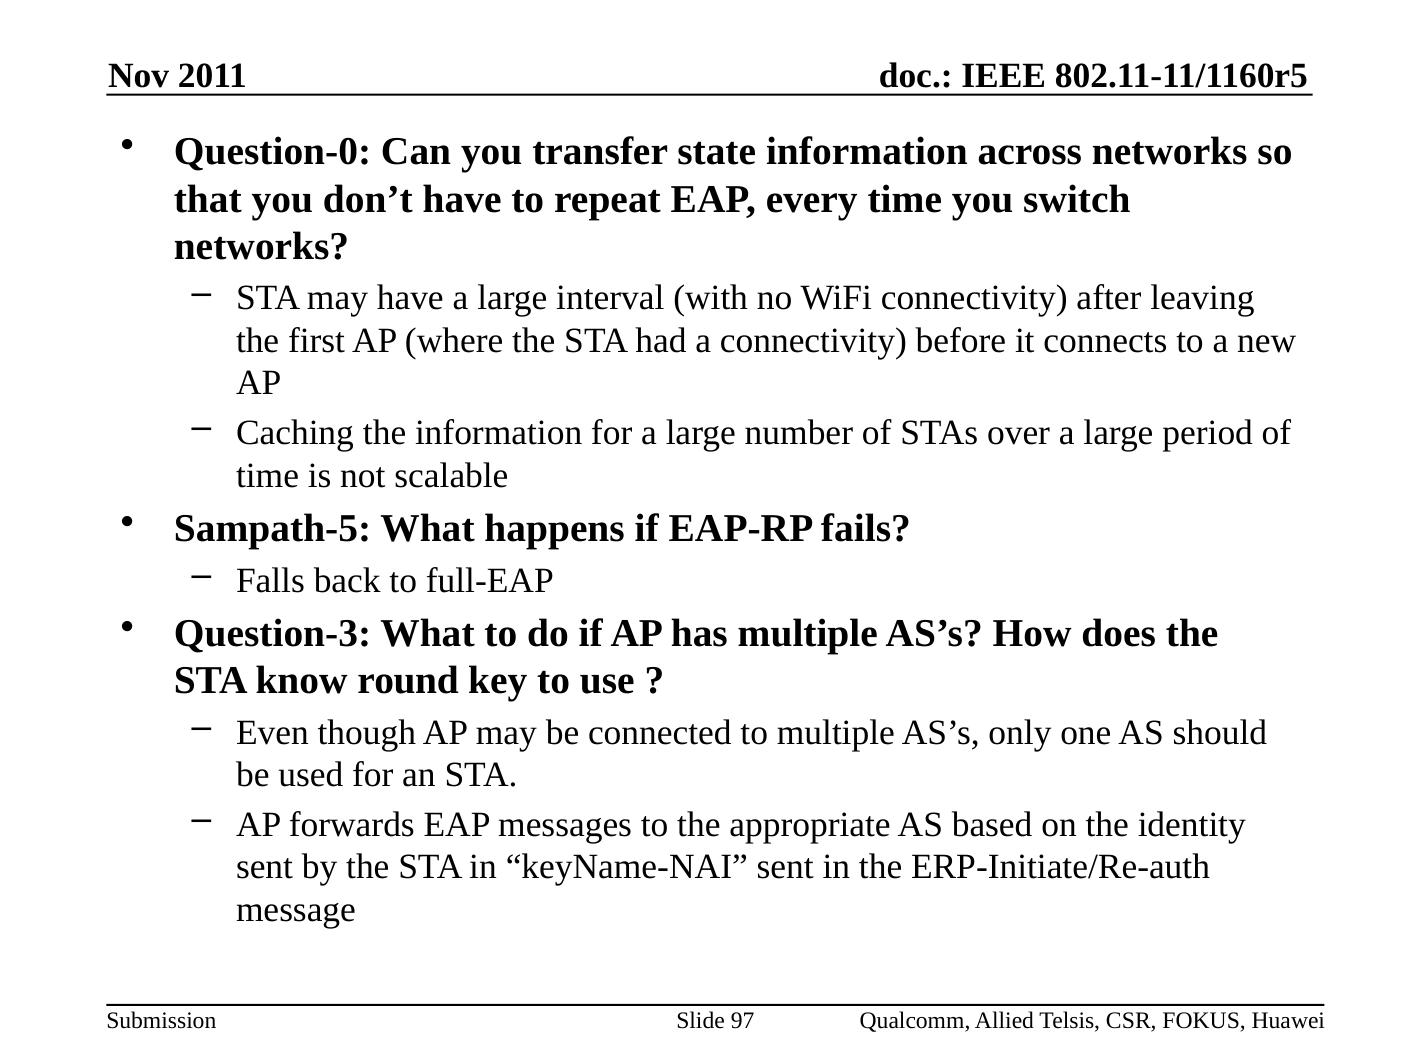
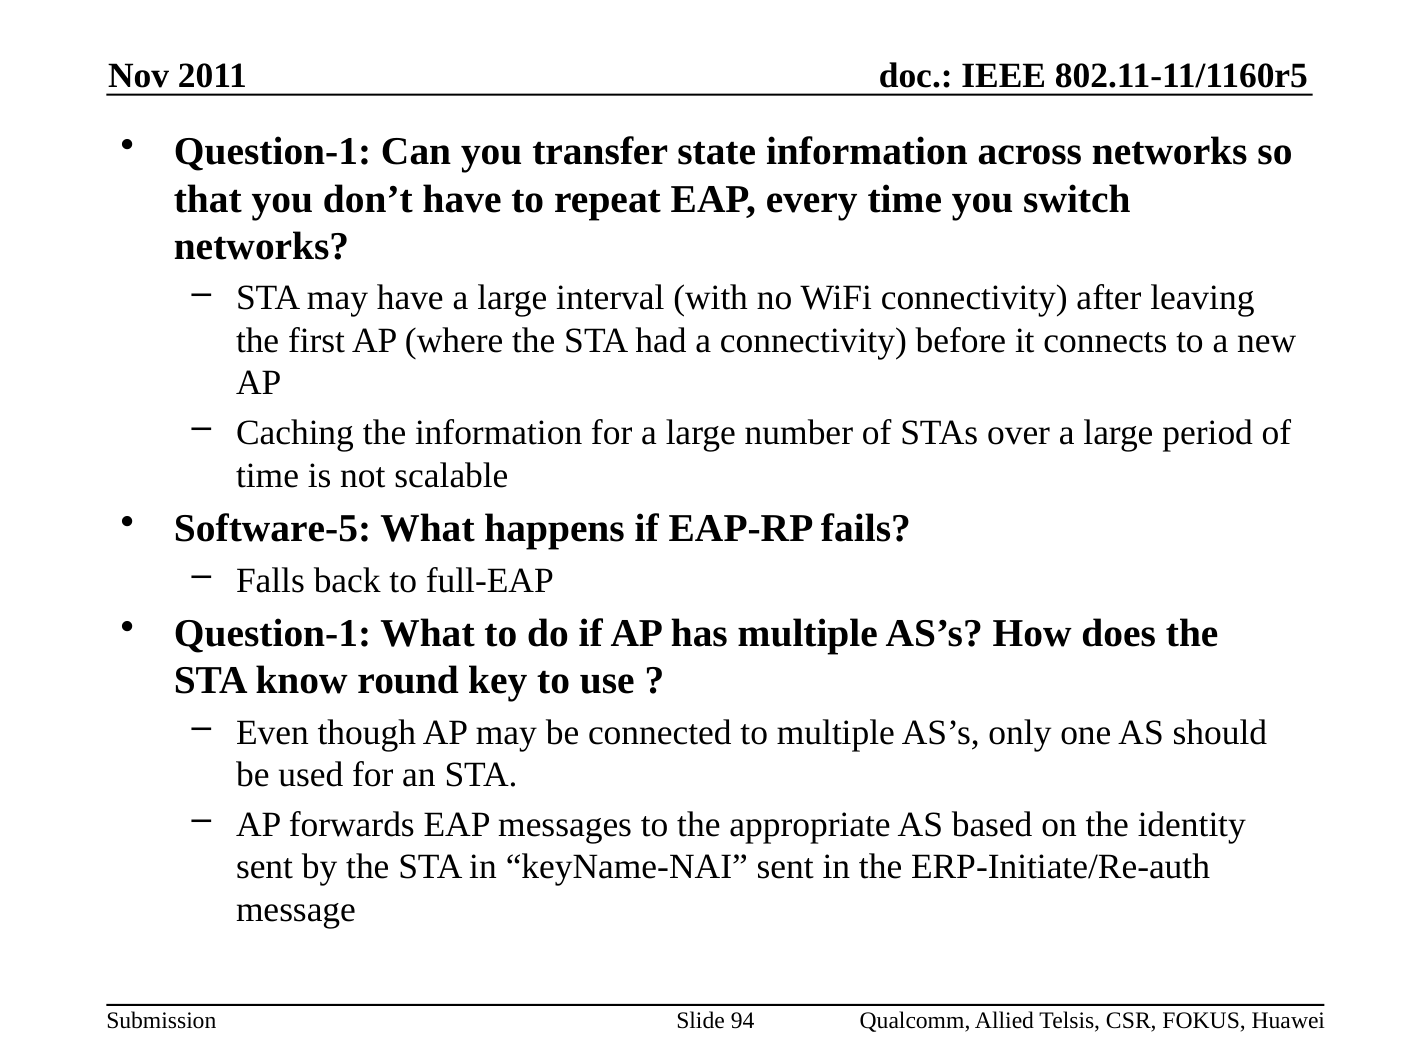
Question-0: Question-0 -> Question-1 (273, 152)
Sampath-5: Sampath-5 -> Software-5 (273, 529)
Question-3: Question-3 -> Question-1 (273, 634)
97: 97 -> 94 (743, 1021)
